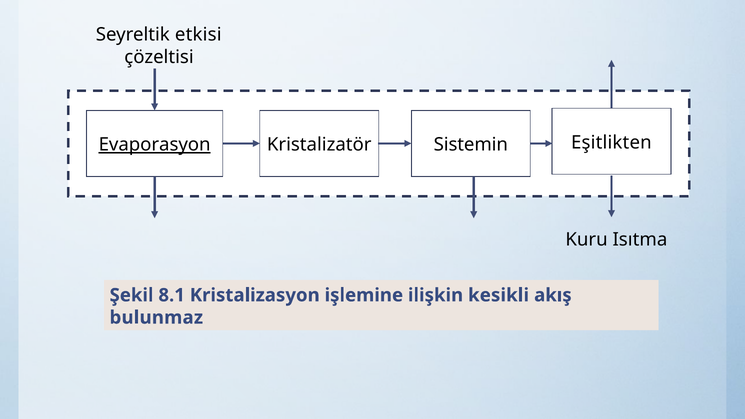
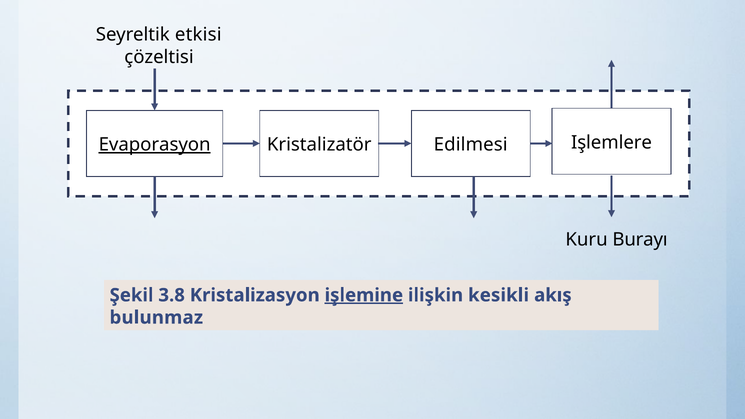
Eşitlikten: Eşitlikten -> Işlemlere (611, 143)
Sistemin: Sistemin -> Edilmesi (471, 145)
Isıtma: Isıtma -> Burayı (640, 240)
8.1: 8.1 -> 3.8 (172, 295)
işlemine underline: none -> present (364, 295)
